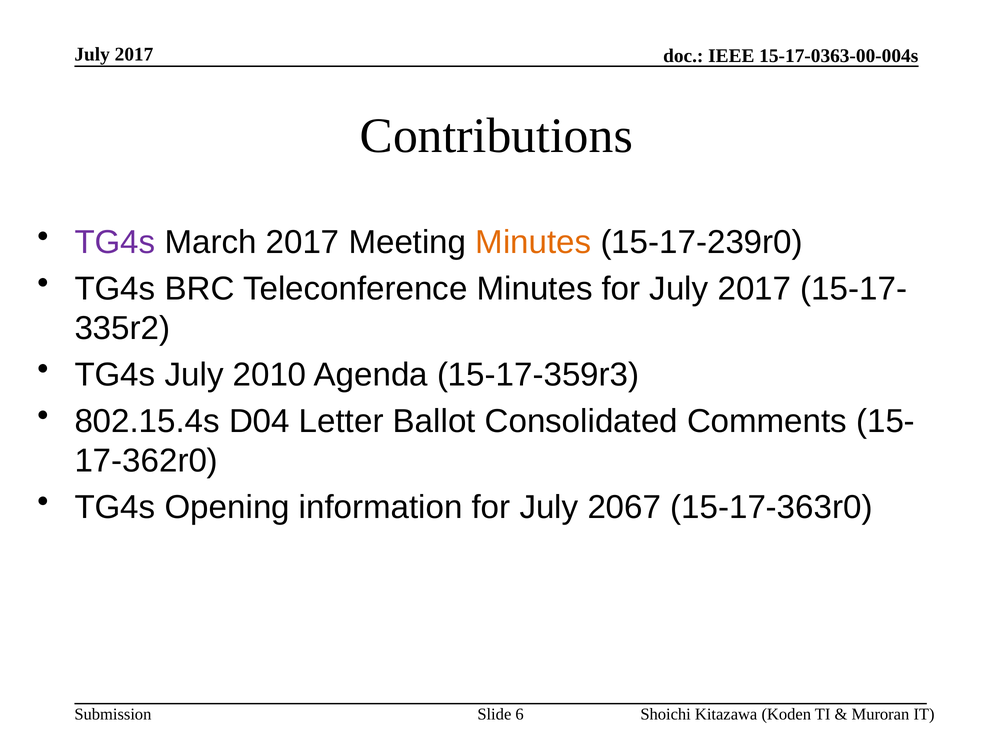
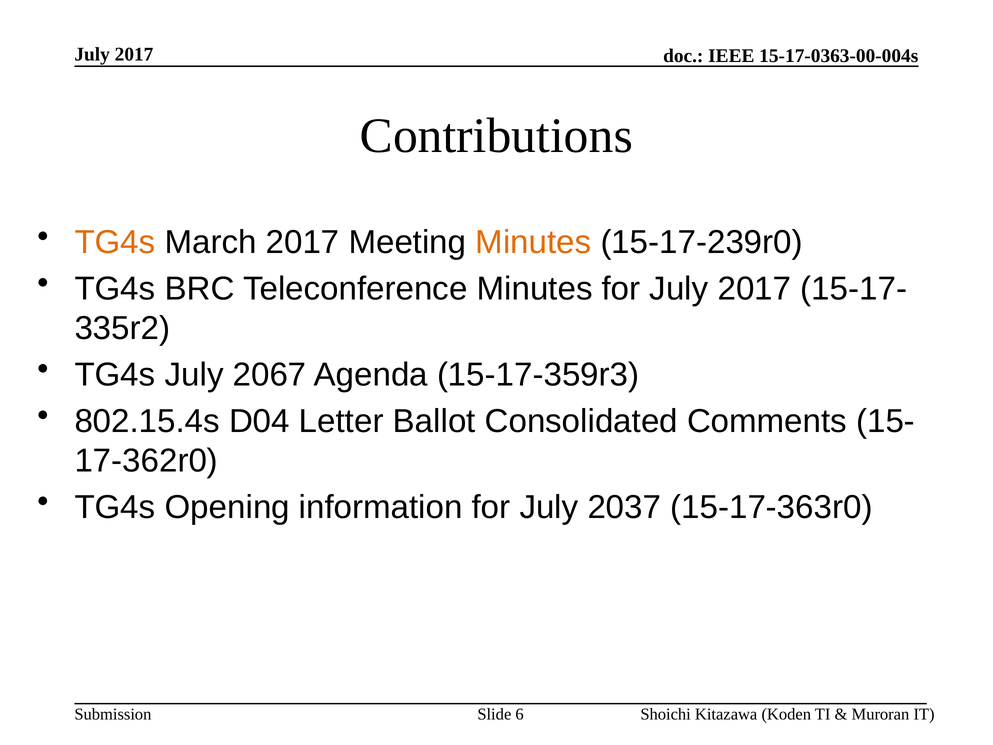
TG4s colour: purple -> orange (115, 242)
2010: 2010 -> 2067 (270, 375)
2067: 2067 -> 2037 (624, 507)
